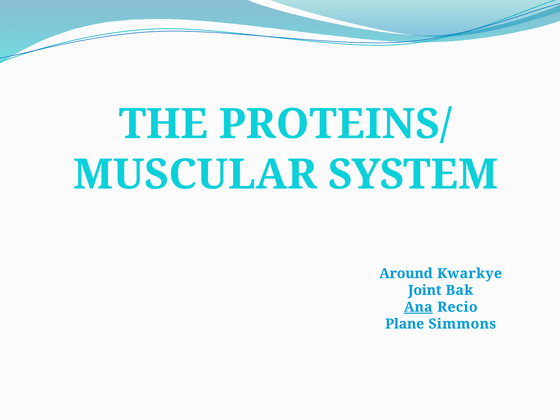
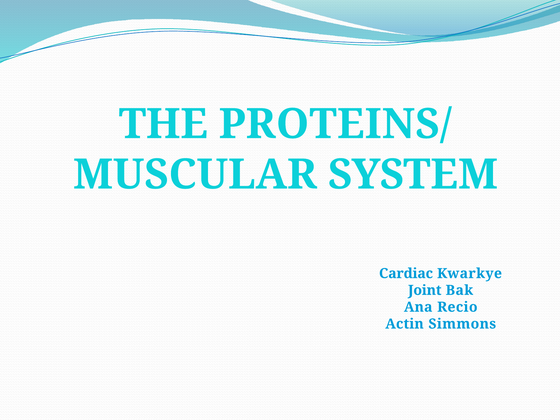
Around: Around -> Cardiac (406, 273)
Ana underline: present -> none (418, 307)
Plane: Plane -> Actin (405, 324)
